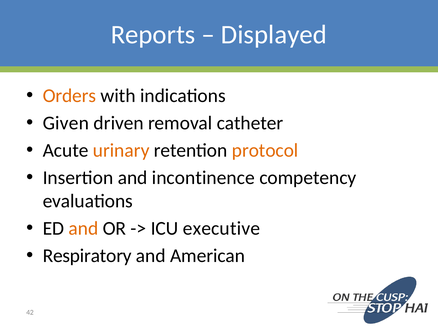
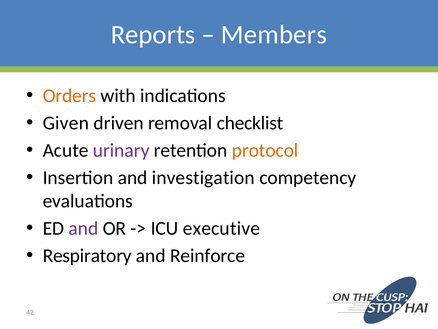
Displayed: Displayed -> Members (274, 35)
catheter: catheter -> checklist (250, 123)
urinary colour: orange -> purple (121, 150)
incontinence: incontinence -> investigation (203, 177)
and colour: orange -> purple (83, 228)
American: American -> Reinforce (208, 255)
